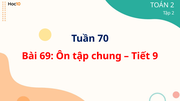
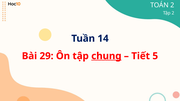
70: 70 -> 14 (103, 39)
69: 69 -> 29 (47, 56)
chung underline: none -> present (106, 56)
9: 9 -> 5 (155, 56)
